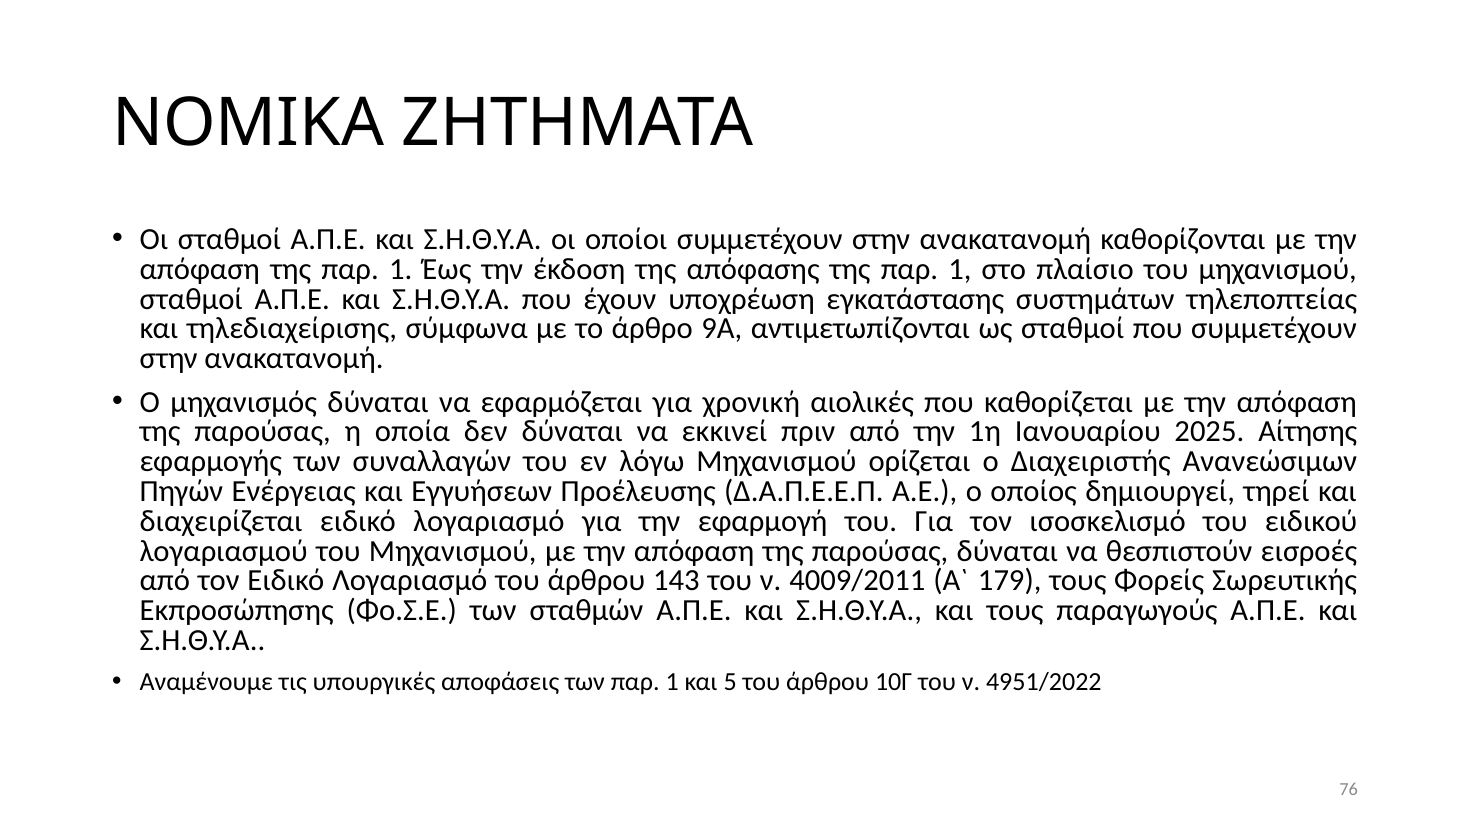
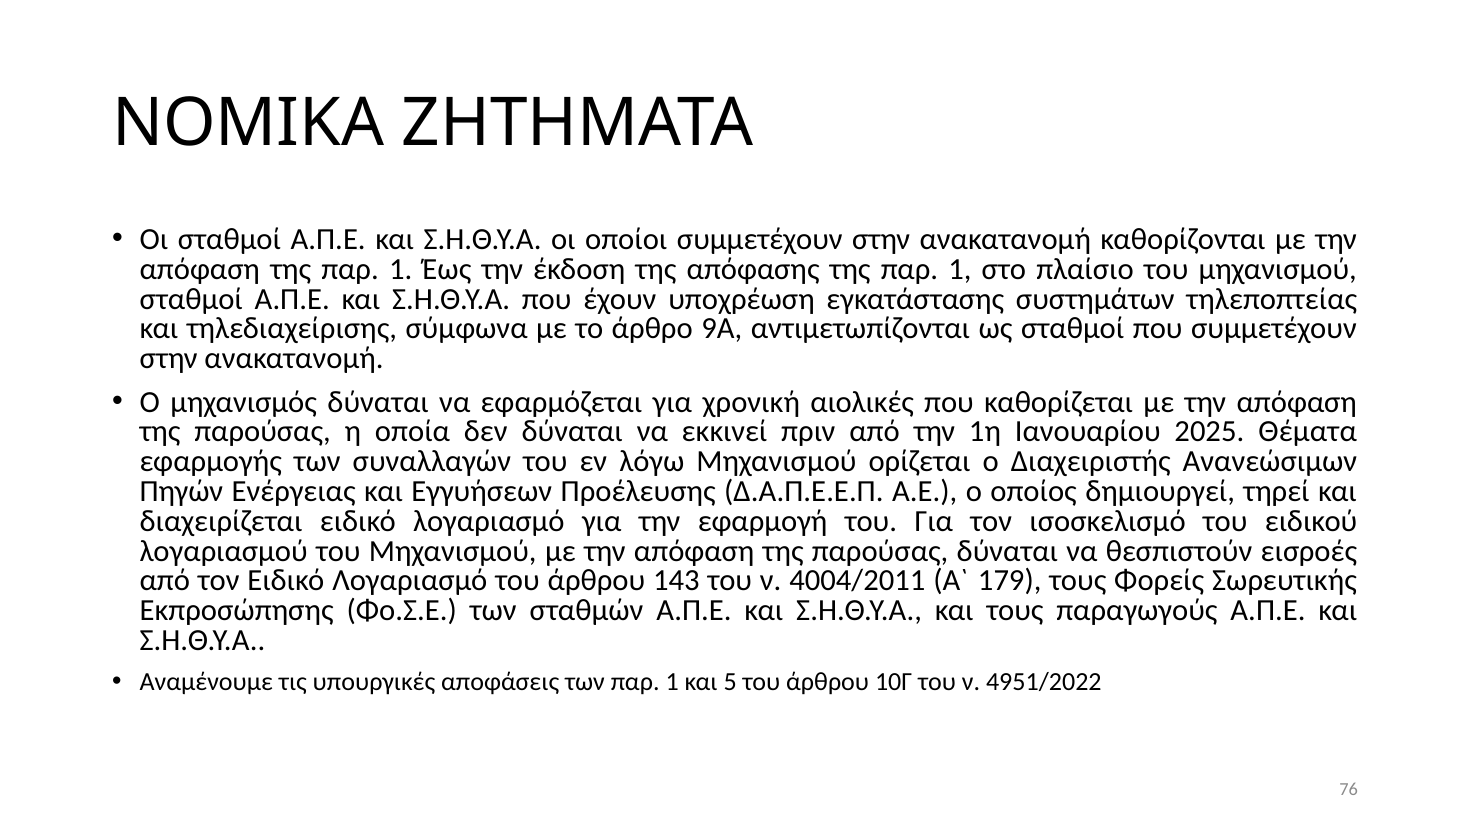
Αίτησης: Αίτησης -> Θέματα (1308, 432)
4009/2011: 4009/2011 -> 4004/2011 (857, 581)
